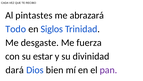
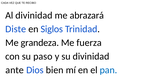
Al pintastes: pintastes -> divinidad (34, 15)
Todo: Todo -> Diste (16, 29)
desgaste: desgaste -> grandeza (40, 42)
estar: estar -> paso (43, 56)
dará: dará -> ante (15, 70)
pan colour: purple -> blue (108, 70)
